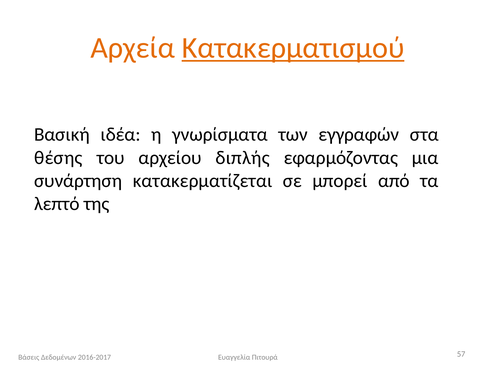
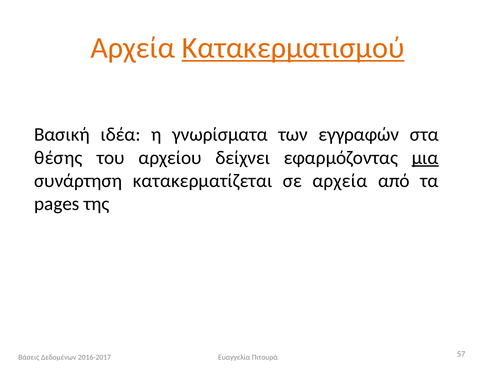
διπλής: διπλής -> δείχνει (243, 158)
μια underline: none -> present (425, 158)
σε μπορεί: μπορεί -> αρχεία (340, 181)
λεπτό: λεπτό -> pages (57, 204)
